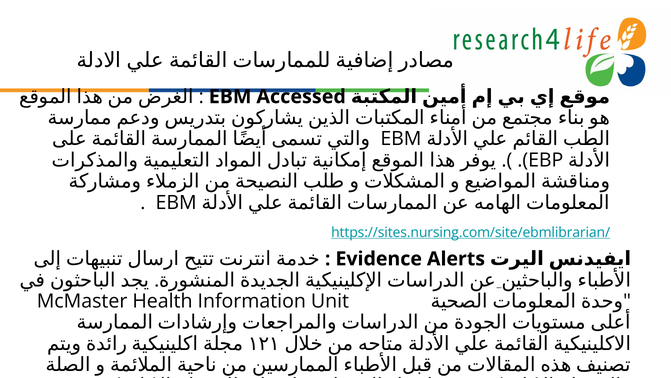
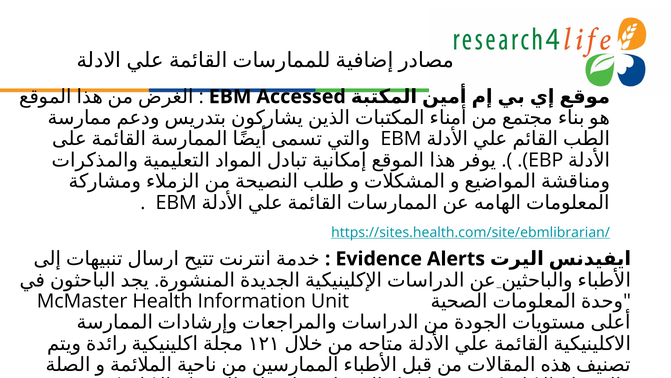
https://sites.nursing.com/site/ebmlibrarian/: https://sites.nursing.com/site/ebmlibrarian/ -> https://sites.health.com/site/ebmlibrarian/ (471, 232)
